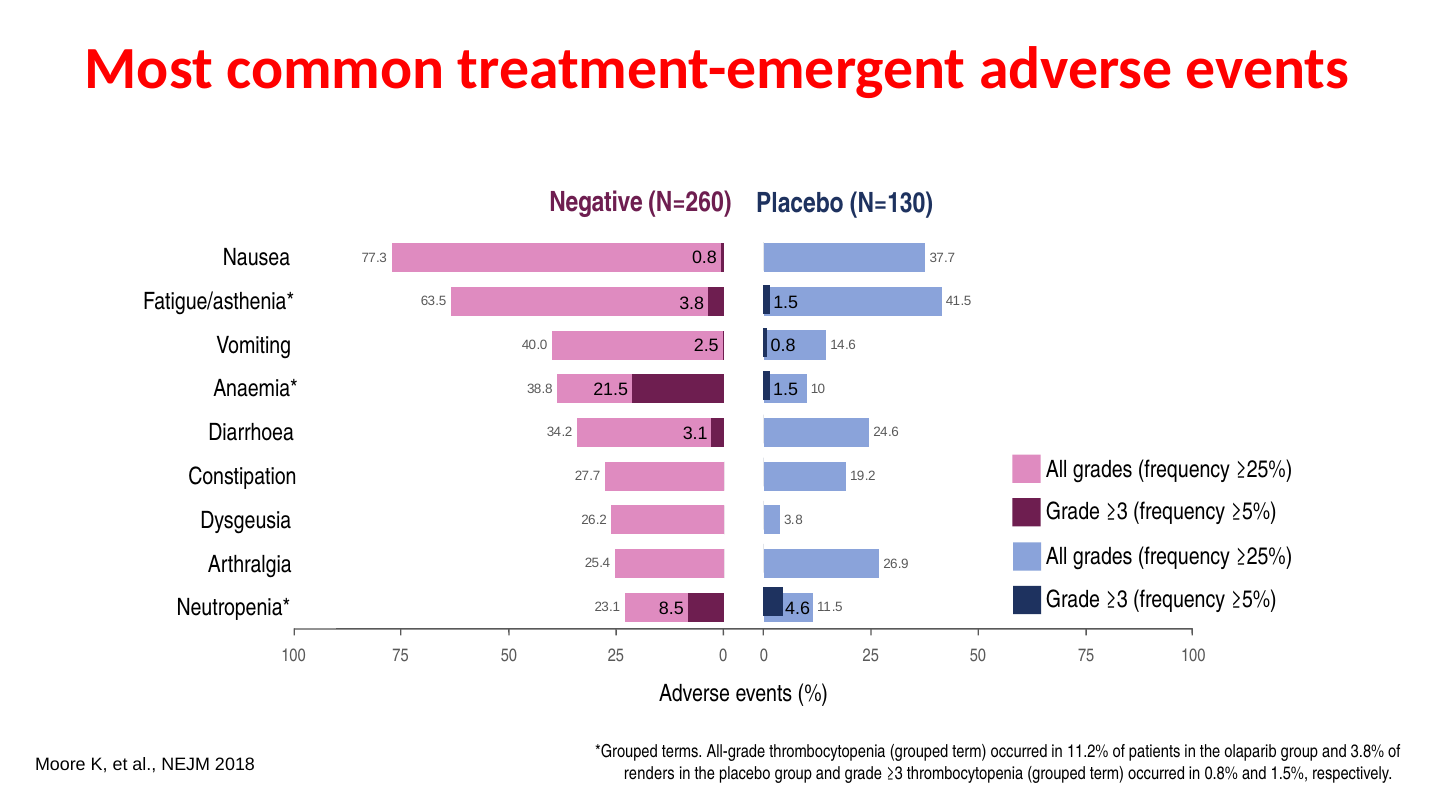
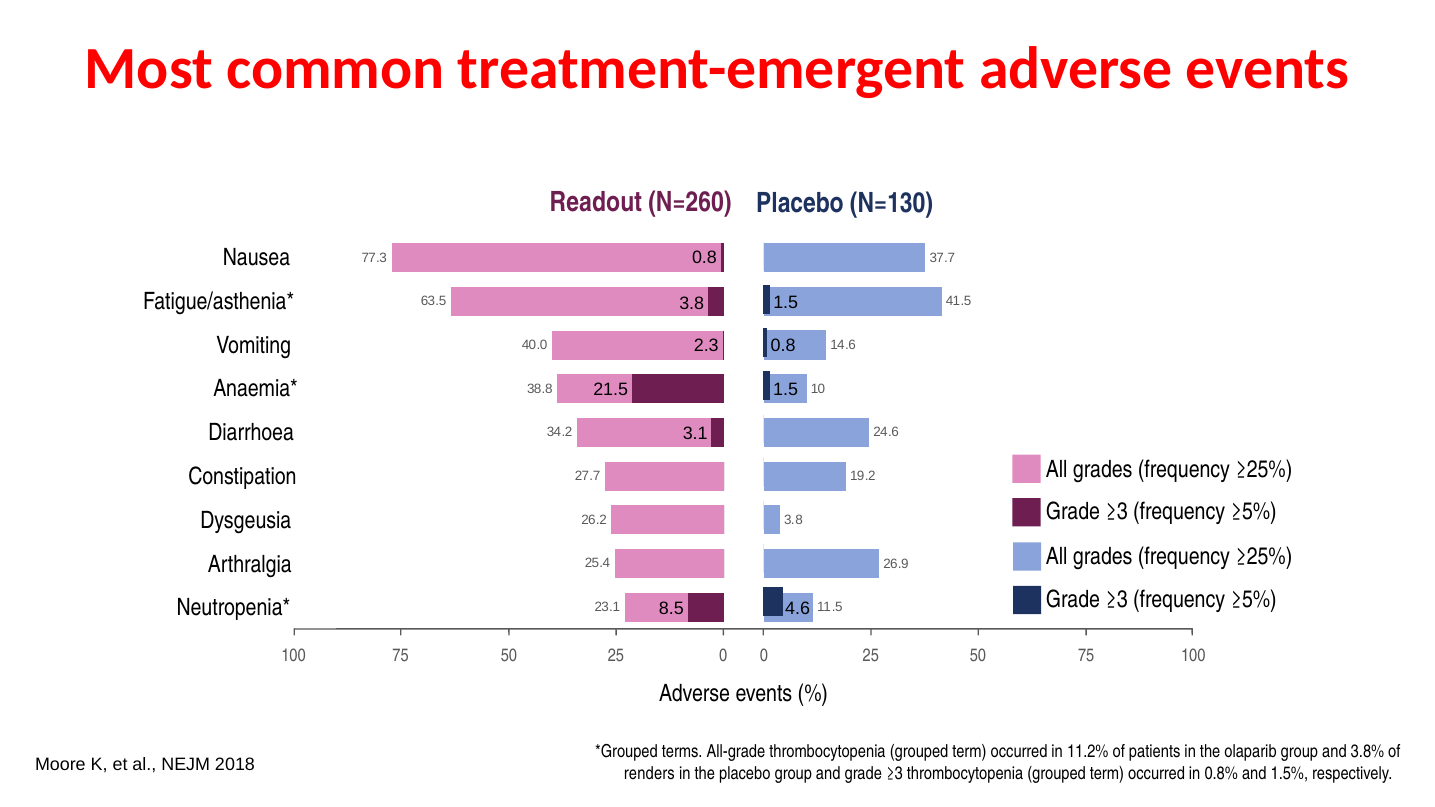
Negative: Negative -> Readout (596, 202)
2.5: 2.5 -> 2.3 (706, 346)
